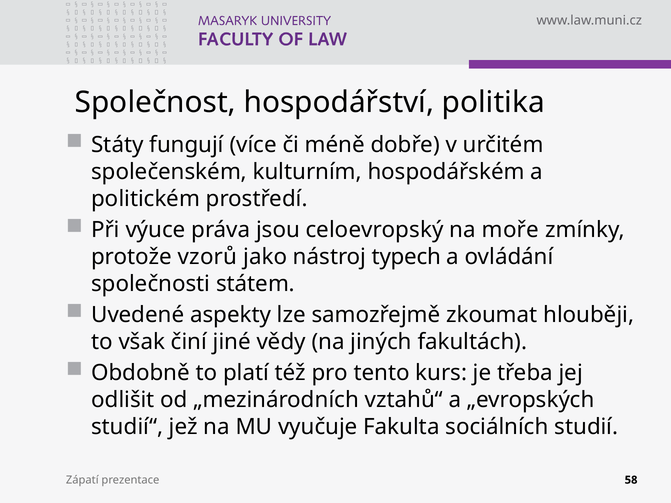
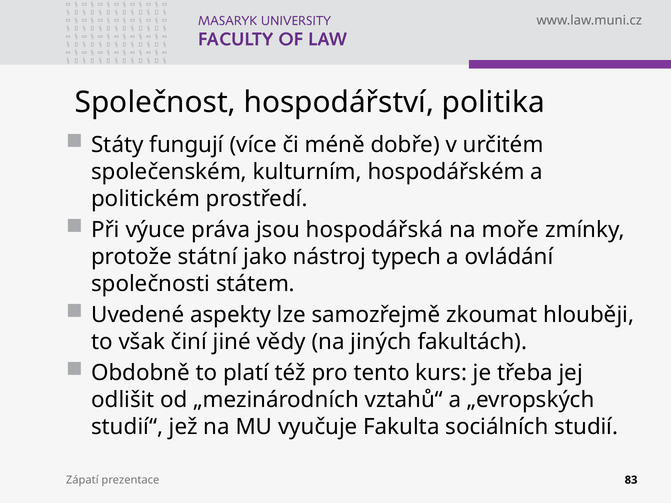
celoevropský: celoevropský -> hospodářská (375, 230)
vzorů: vzorů -> státní (207, 257)
58: 58 -> 83 (631, 480)
